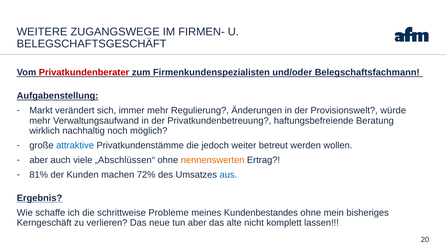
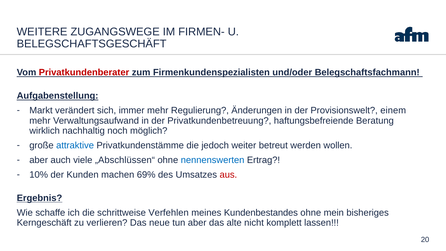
würde: würde -> einem (393, 111)
nennenswerten colour: orange -> blue (213, 160)
81%: 81% -> 10% (39, 175)
72%: 72% -> 69% (146, 175)
aus colour: blue -> red (228, 175)
Probleme: Probleme -> Verfehlen (169, 213)
